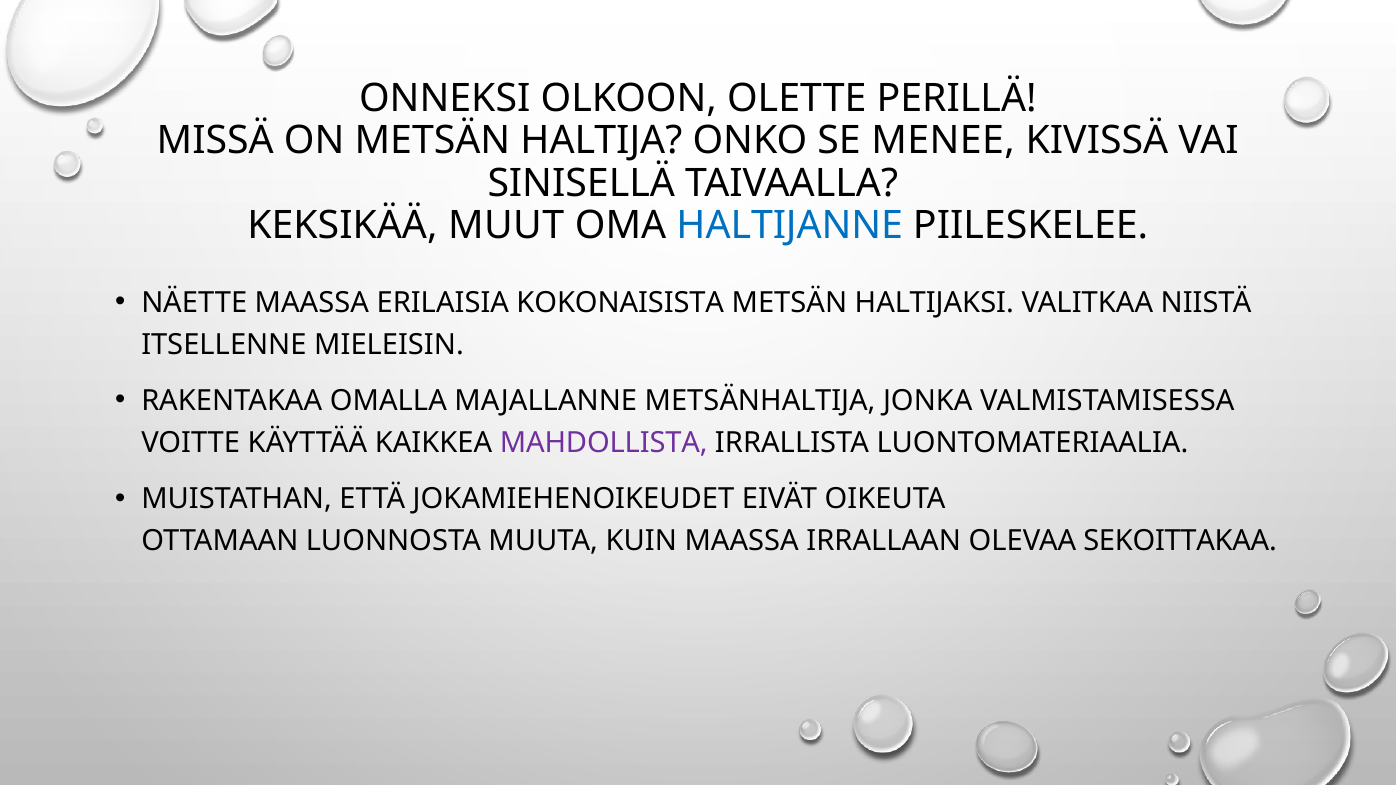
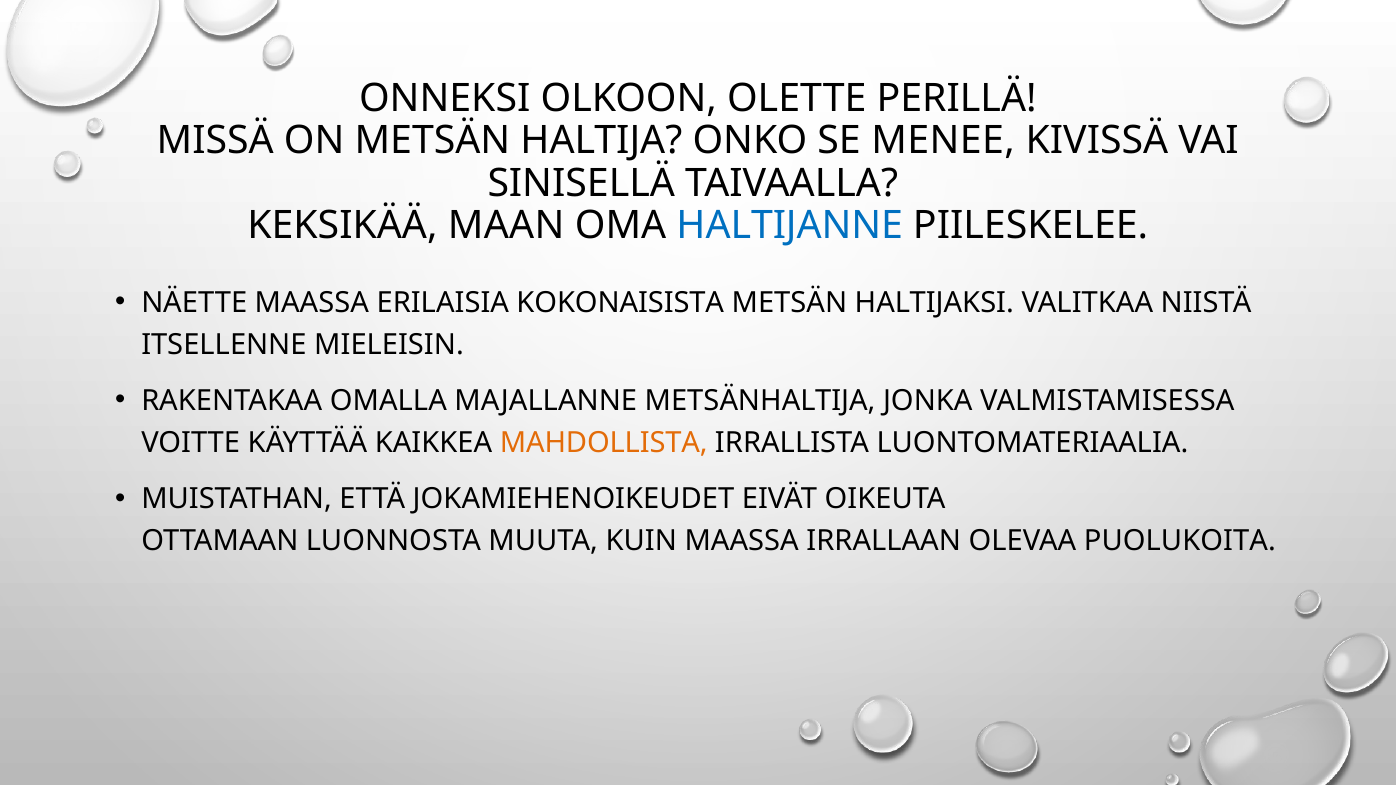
MUUT: MUUT -> MAAN (506, 226)
MAHDOLLISTA colour: purple -> orange (604, 443)
SEKOITTAKAA: SEKOITTAKAA -> PUOLUKOITA (1180, 541)
